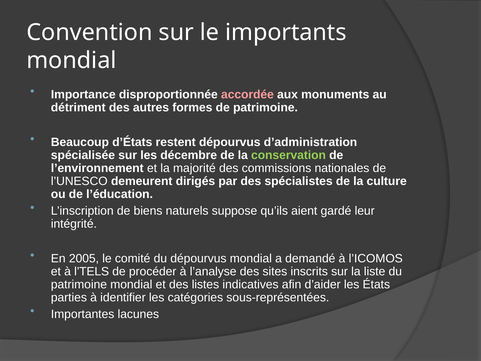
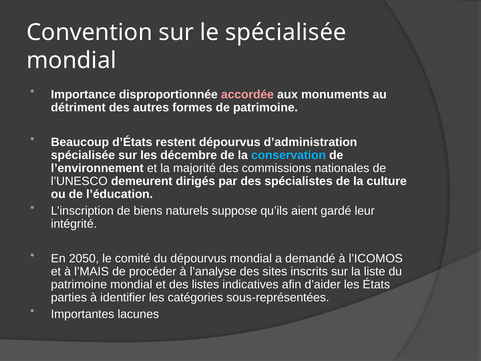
le importants: importants -> spécialisée (286, 32)
conservation colour: light green -> light blue (289, 155)
2005: 2005 -> 2050 (84, 258)
l’TELS: l’TELS -> l’MAIS (92, 271)
